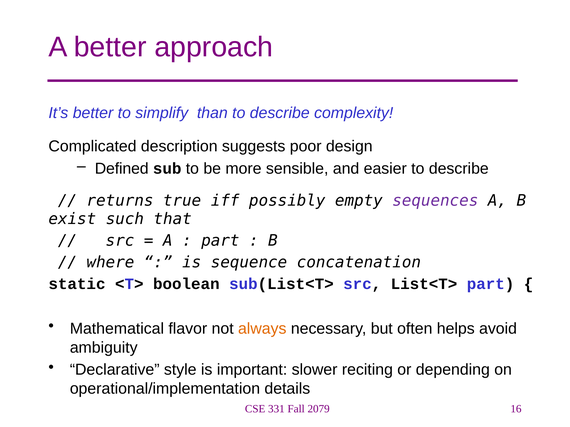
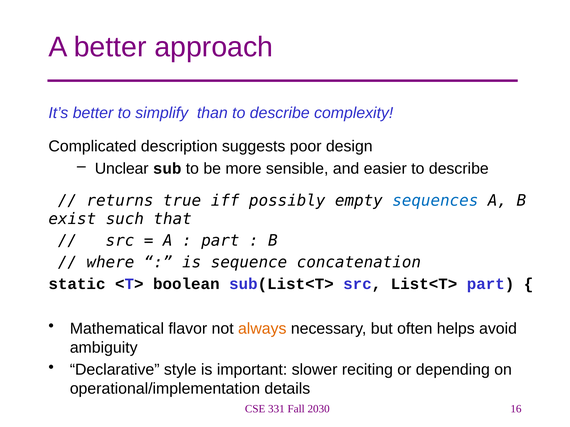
Defined: Defined -> Unclear (122, 169)
sequences colour: purple -> blue (435, 201)
2079: 2079 -> 2030 (319, 409)
